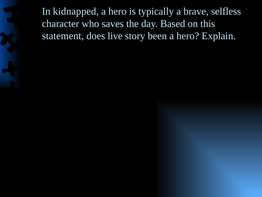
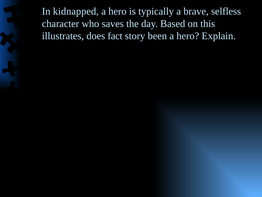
statement: statement -> illustrates (63, 36)
live: live -> fact (115, 36)
